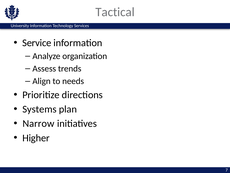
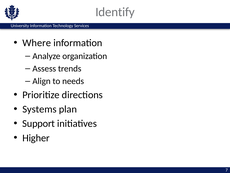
Tactical: Tactical -> Identify (115, 12)
Service: Service -> Where (37, 43)
Narrow: Narrow -> Support (39, 123)
